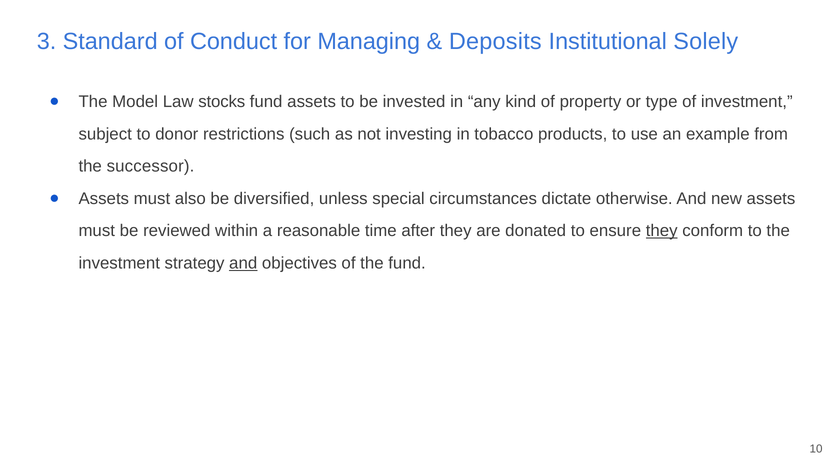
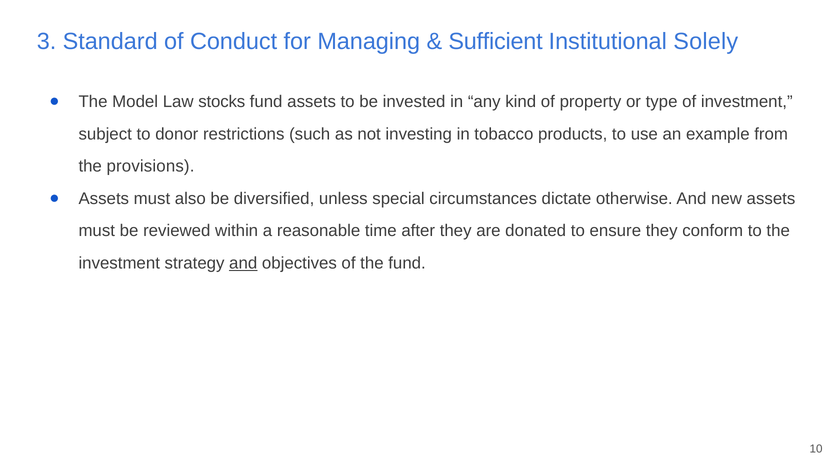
Deposits: Deposits -> Sufficient (496, 42)
successor: successor -> provisions (150, 166)
they underline: present -> none (662, 231)
